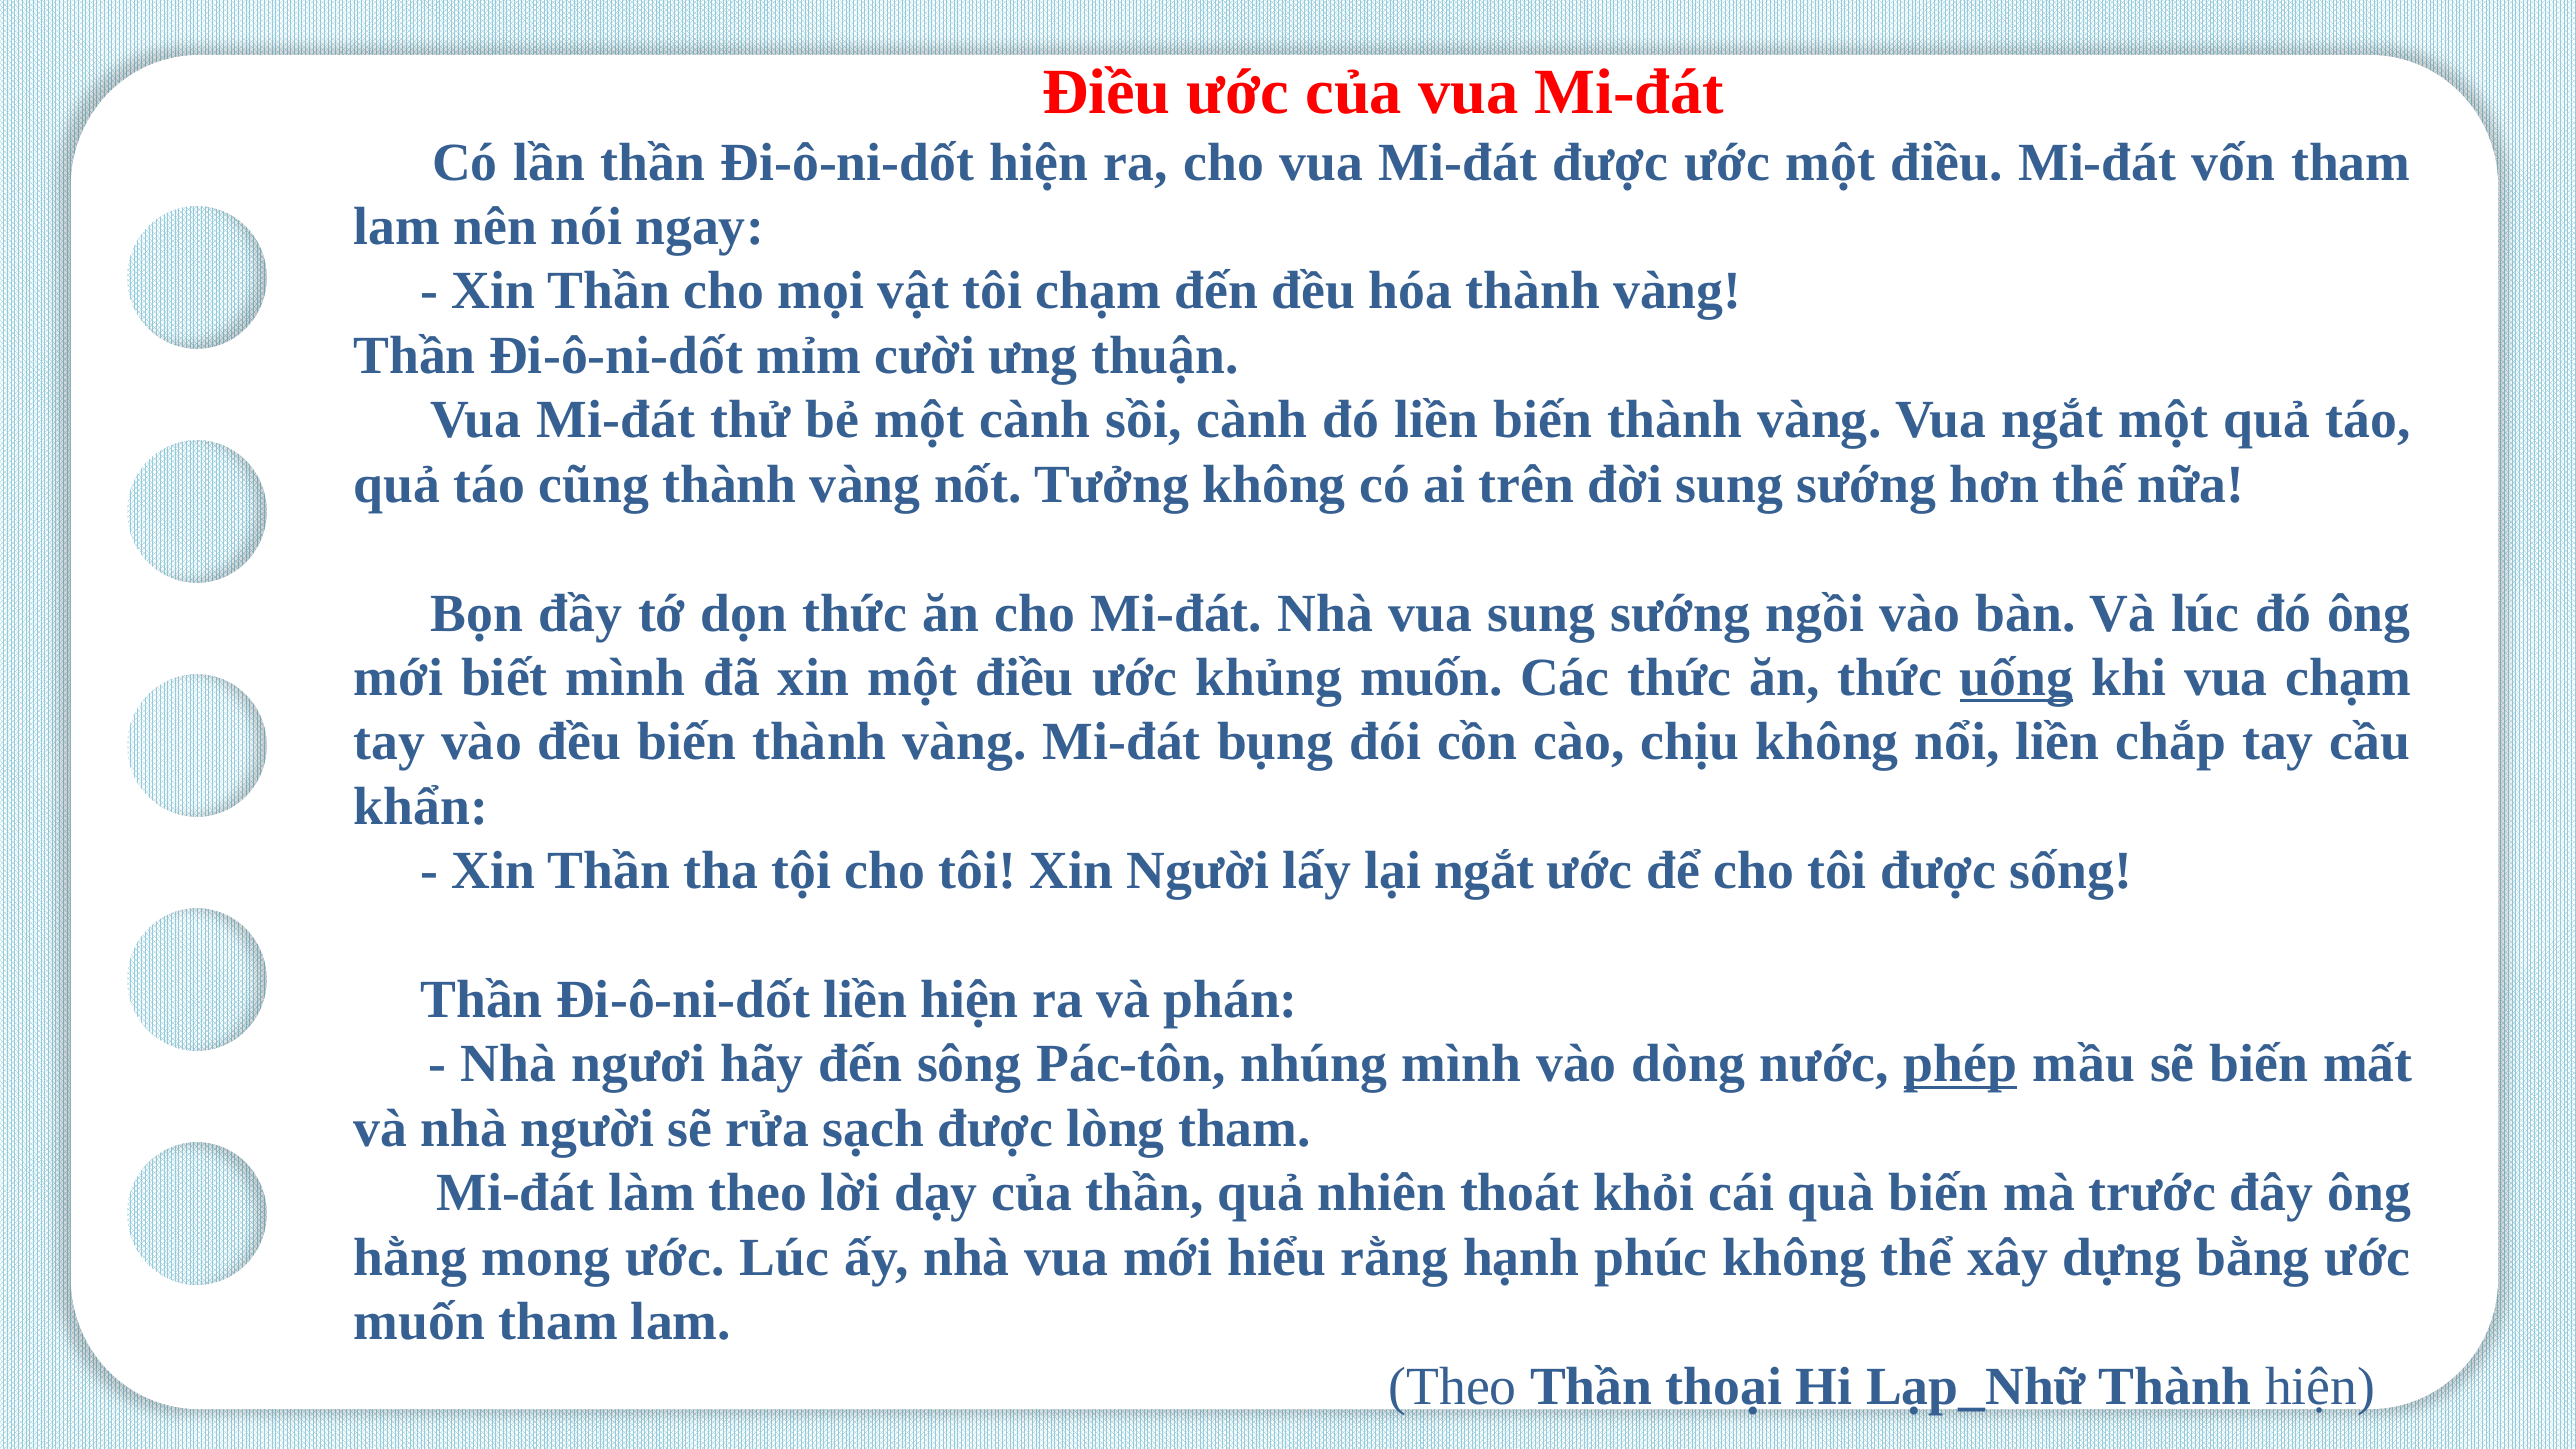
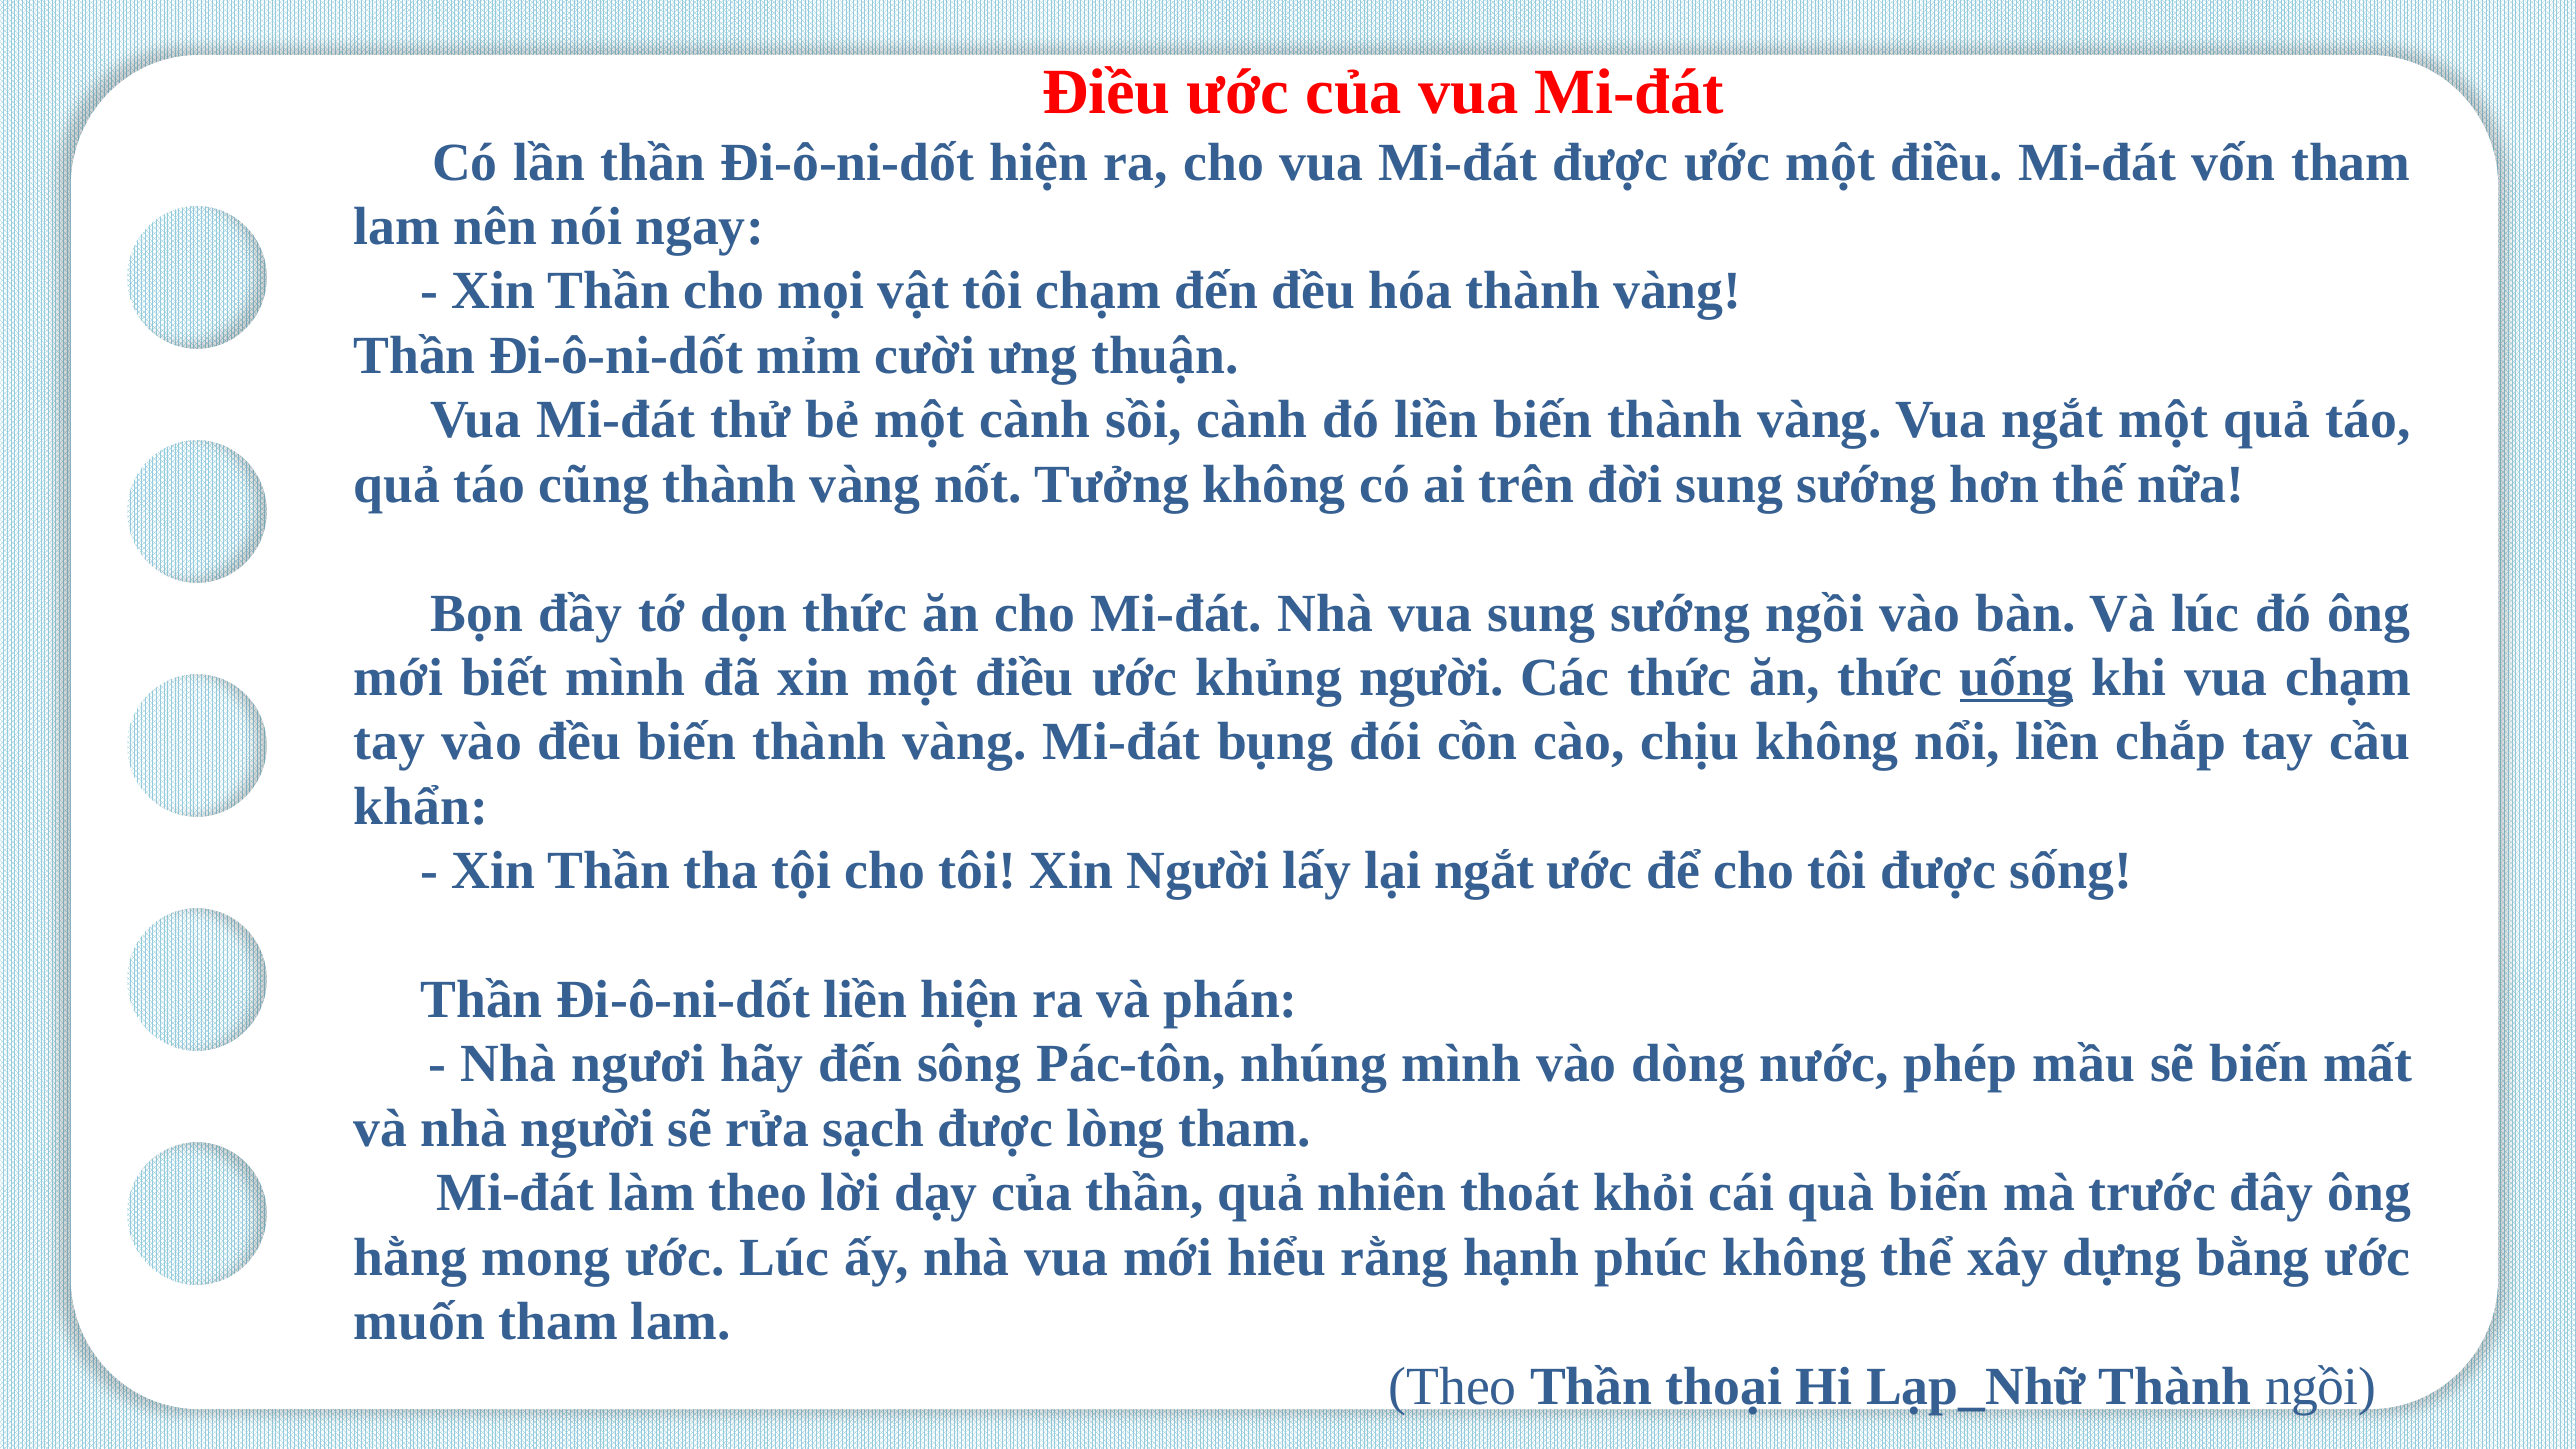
khủng muốn: muốn -> người (1431, 678)
phép underline: present -> none (1961, 1064)
Thành hiện: hiện -> ngồi (2321, 1386)
